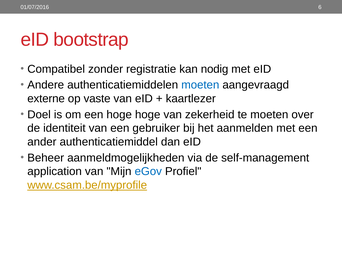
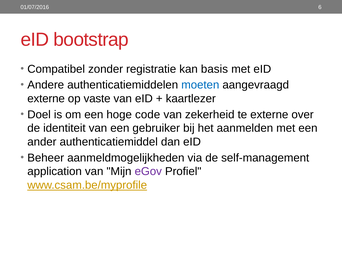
nodig: nodig -> basis (214, 69)
hoge hoge: hoge -> code (148, 115)
te moeten: moeten -> externe (269, 115)
eGov colour: blue -> purple (148, 172)
